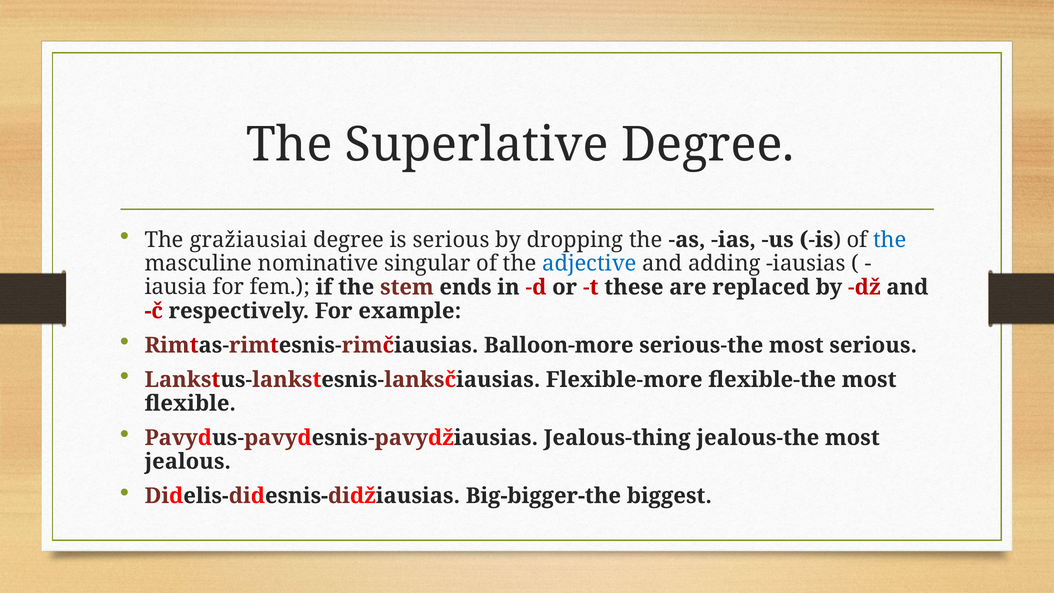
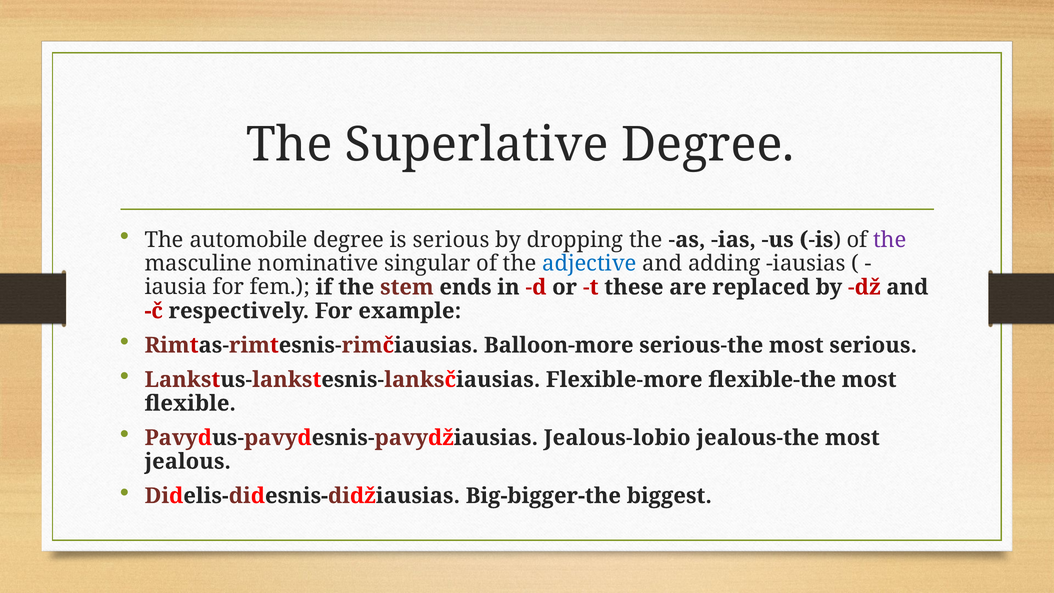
gražiausiai: gražiausiai -> automobile (248, 240)
the colour: blue -> purple (890, 240)
Jealous-thing: Jealous-thing -> Jealous-lobio (617, 438)
